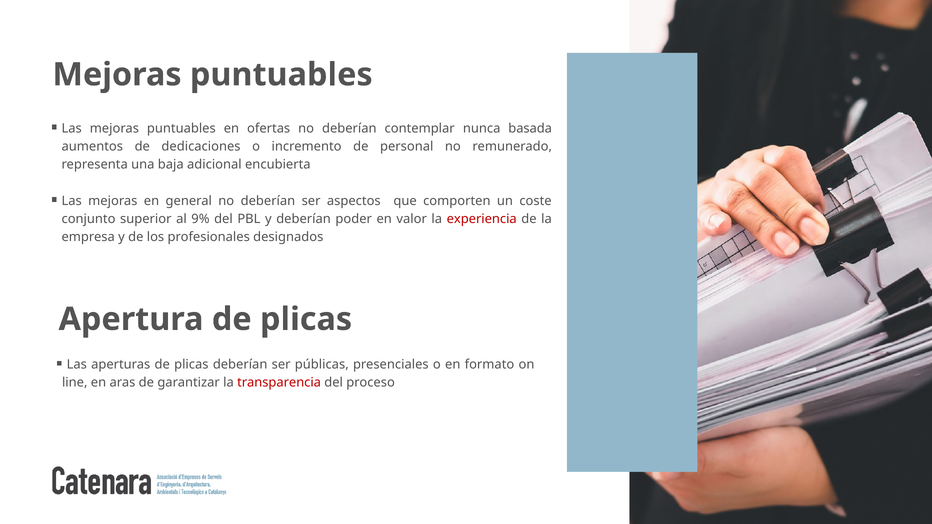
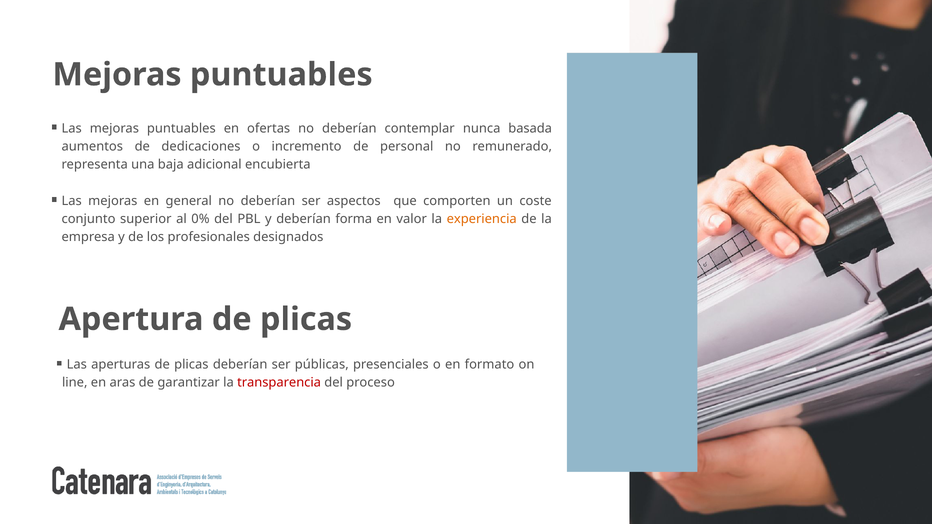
9%: 9% -> 0% (200, 219)
poder: poder -> forma (354, 219)
experiencia colour: red -> orange (482, 219)
